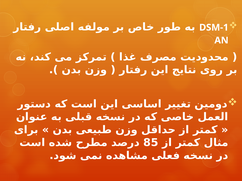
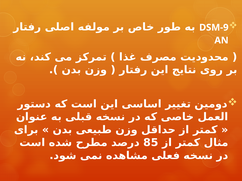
DSM-1: DSM-1 -> DSM-9 (214, 28)
